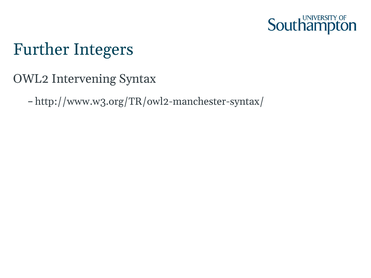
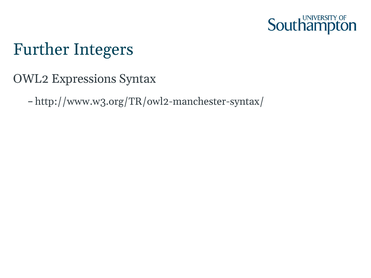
Intervening: Intervening -> Expressions (84, 79)
